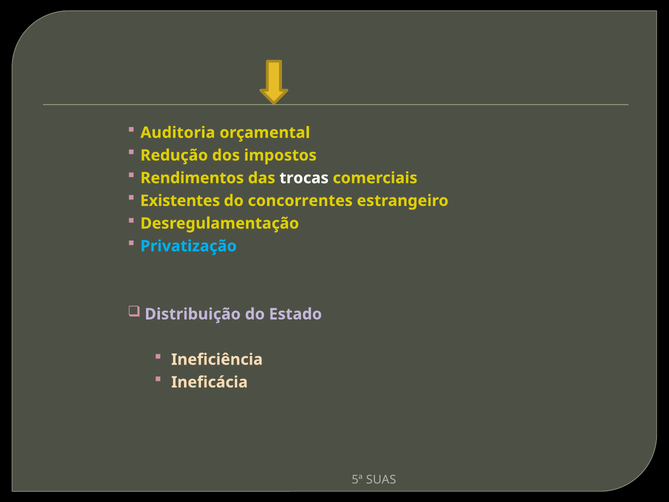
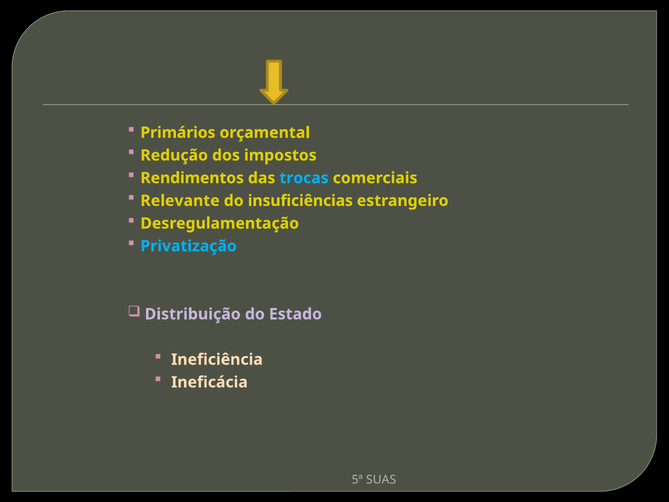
Auditoria: Auditoria -> Primários (178, 133)
trocas colour: white -> light blue (304, 178)
Existentes: Existentes -> Relevante (180, 201)
concorrentes: concorrentes -> insuficiências (300, 201)
